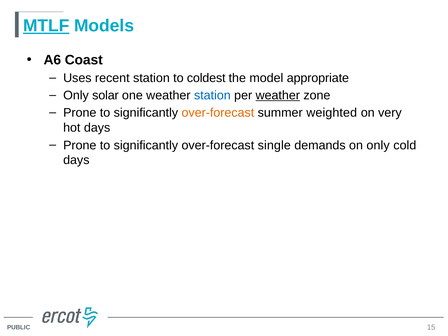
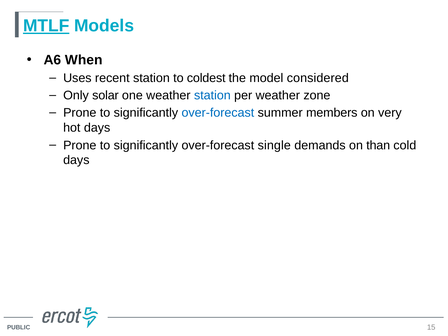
Coast: Coast -> When (84, 60)
appropriate: appropriate -> considered (318, 78)
weather underline: present -> none (278, 95)
over-forecast colour: orange -> blue (218, 113)
weighted: weighted -> members (332, 113)
on only: only -> than (378, 145)
